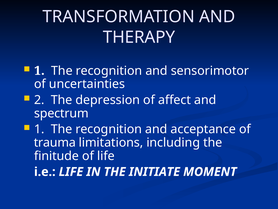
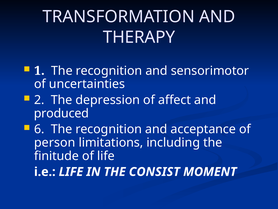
spectrum: spectrum -> produced (61, 113)
1: 1 -> 6 (39, 129)
trauma: trauma -> person (55, 142)
INITIATE: INITIATE -> CONSIST (154, 171)
